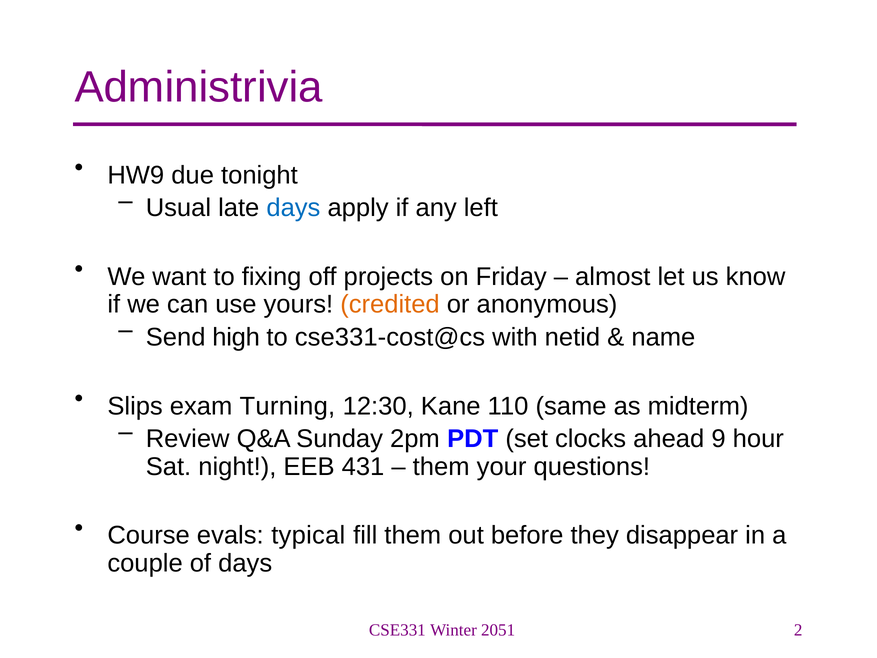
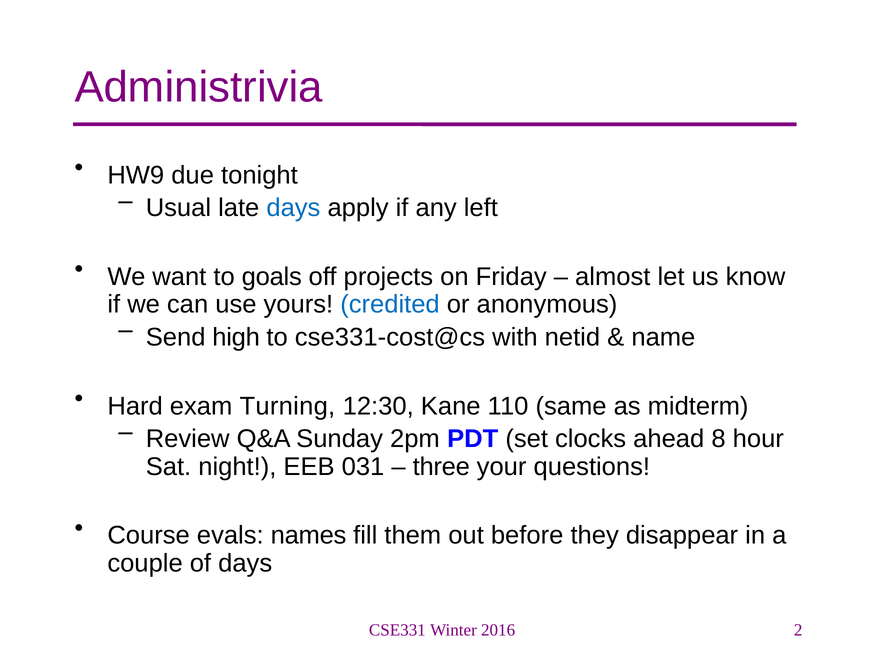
fixing: fixing -> goals (272, 277)
credited colour: orange -> blue (390, 304)
Slips: Slips -> Hard (135, 406)
9: 9 -> 8 (719, 439)
431: 431 -> 031 (363, 466)
them: them -> three (441, 466)
typical: typical -> names (309, 535)
2051: 2051 -> 2016 (498, 630)
